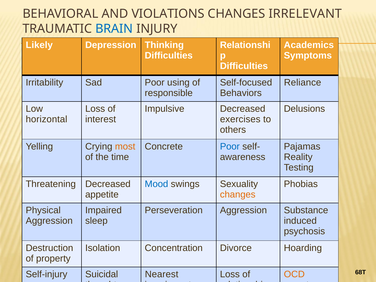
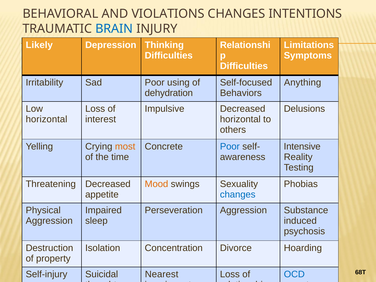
IRRELEVANT: IRRELEVANT -> INTENTIONS (305, 14)
Academics: Academics -> Limitations (309, 45)
Reliance: Reliance -> Anything (303, 83)
responsible: responsible -> dehydration (169, 93)
exercises: exercises -> horizontal (240, 119)
Pajamas: Pajamas -> Intensive (302, 146)
Mood colour: blue -> orange (156, 184)
changes colour: orange -> blue (238, 195)
OCD colour: orange -> blue (294, 274)
